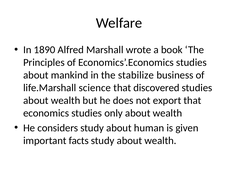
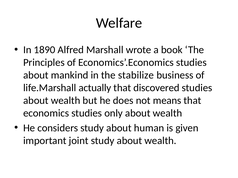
science: science -> actually (95, 88)
export: export -> means (167, 101)
facts: facts -> joint (79, 141)
